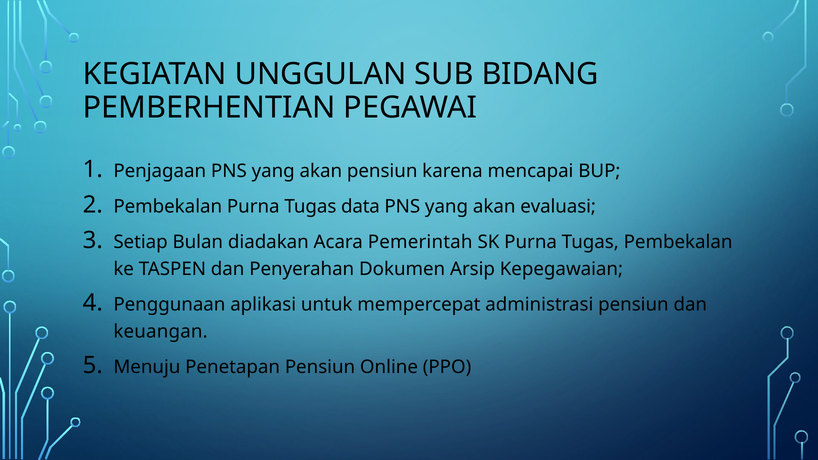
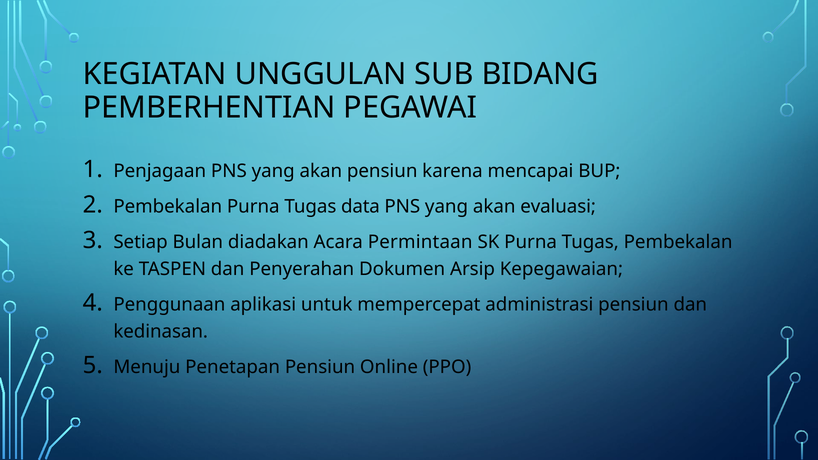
Pemerintah: Pemerintah -> Permintaan (420, 242)
keuangan: keuangan -> kedinasan (161, 332)
